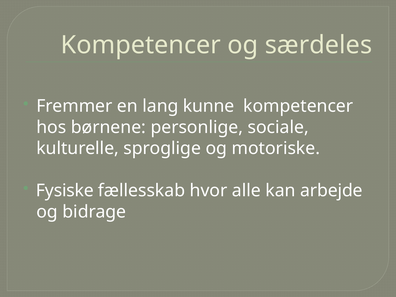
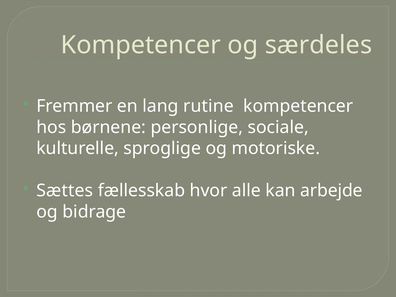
kunne: kunne -> rutine (208, 106)
Fysiske: Fysiske -> Sættes (65, 191)
